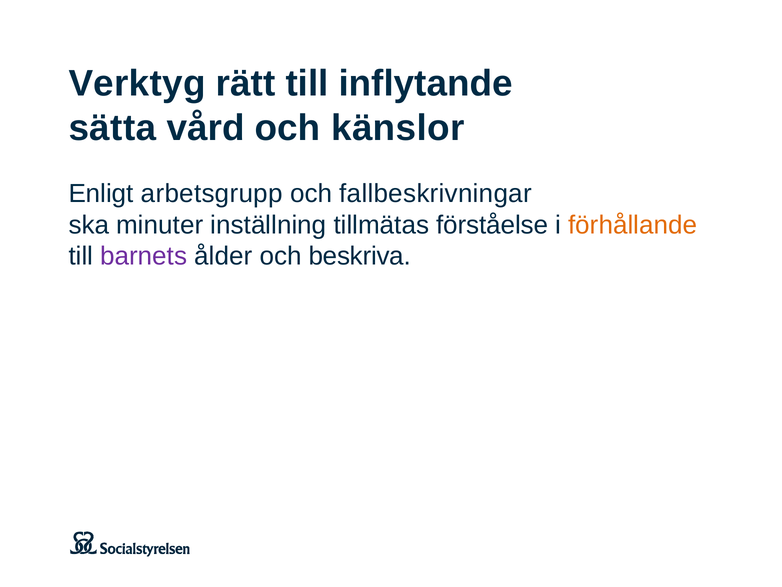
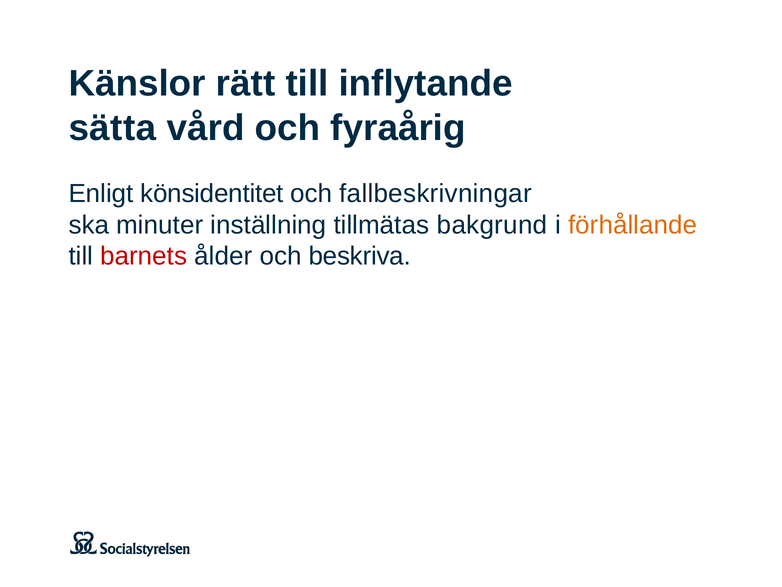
Verktyg: Verktyg -> Känslor (137, 84)
känslor: känslor -> fyraårig (398, 128)
arbetsgrupp: arbetsgrupp -> könsidentitet (212, 194)
förståelse: förståelse -> bakgrund (492, 225)
barnets colour: purple -> red (144, 256)
